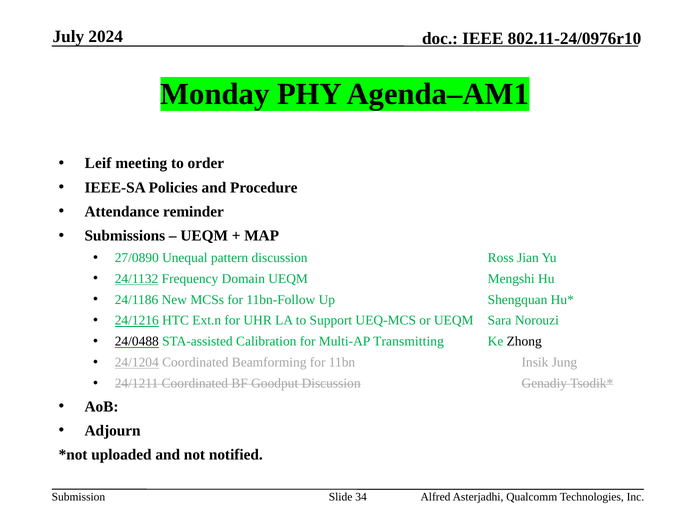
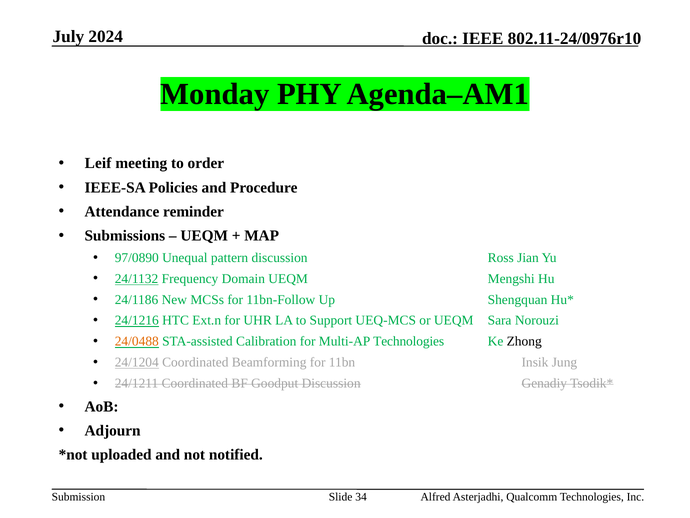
27/0890: 27/0890 -> 97/0890 (137, 258)
24/0488 colour: black -> orange (137, 341)
Multi-AP Transmitting: Transmitting -> Technologies (409, 341)
